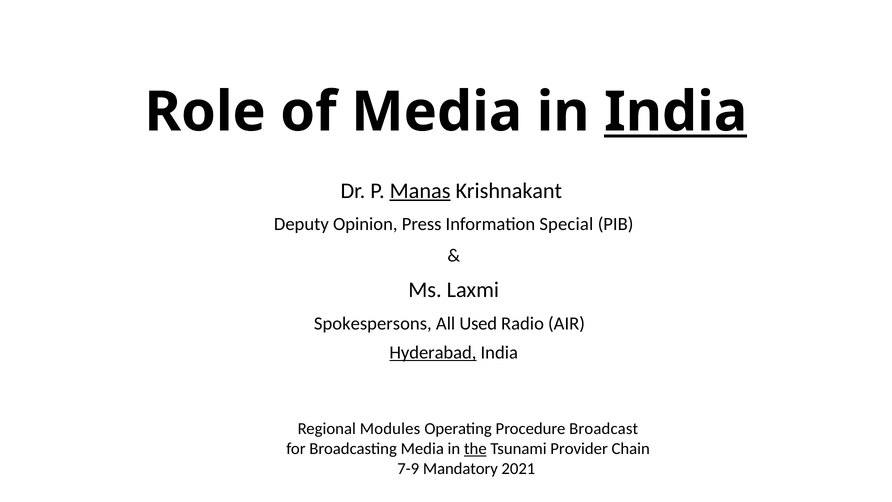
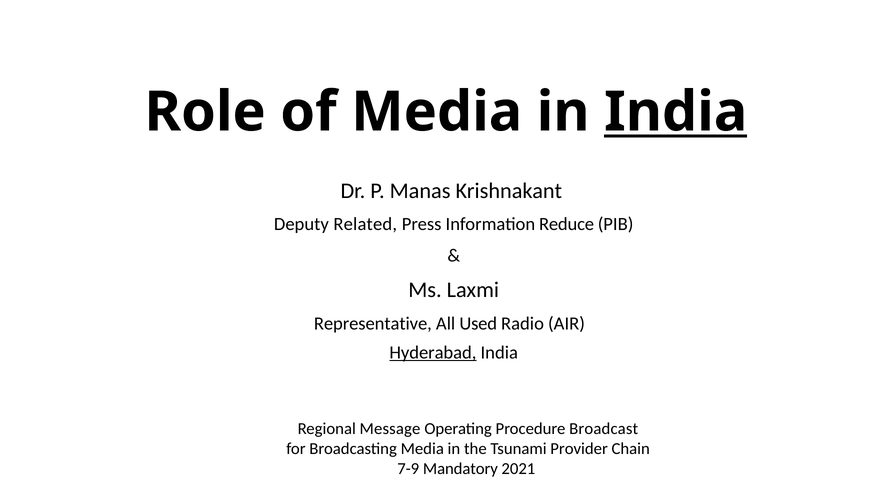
Manas underline: present -> none (420, 191)
Opinion: Opinion -> Related (365, 224)
Special: Special -> Reduce (567, 224)
Spokespersons: Spokespersons -> Representative (373, 323)
Modules: Modules -> Message (390, 428)
the underline: present -> none (475, 448)
